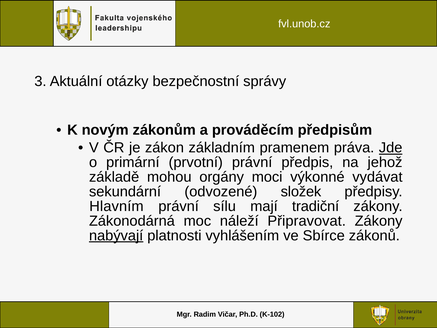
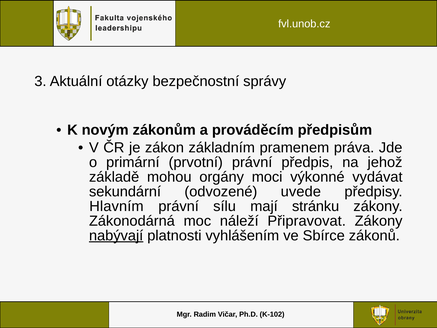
Jde underline: present -> none (391, 148)
složek: složek -> uvede (301, 192)
tradiční: tradiční -> stránku (316, 206)
